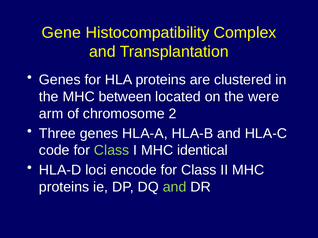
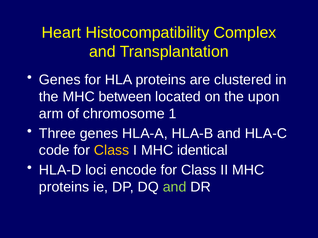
Gene: Gene -> Heart (61, 33)
were: were -> upon (264, 97)
2: 2 -> 1 (173, 114)
Class colour: light green -> yellow (112, 151)
